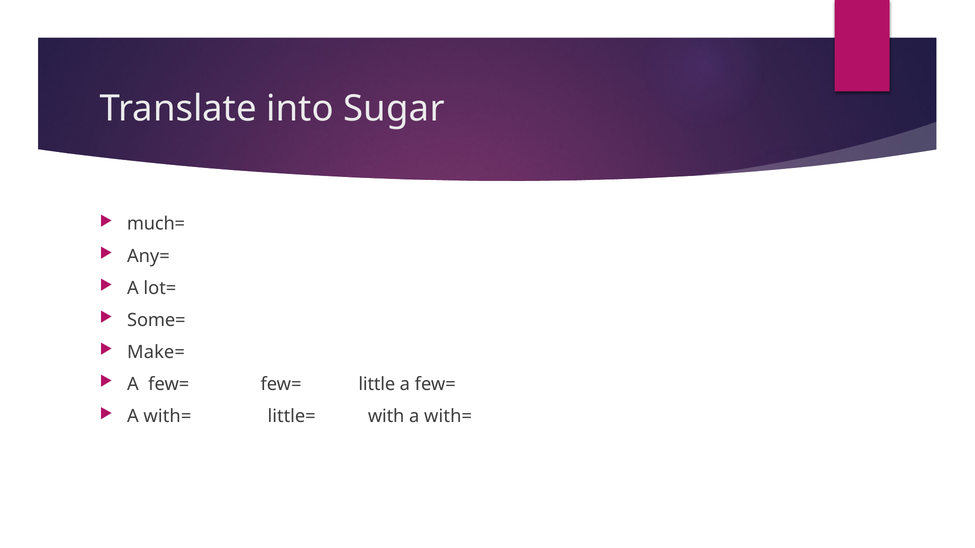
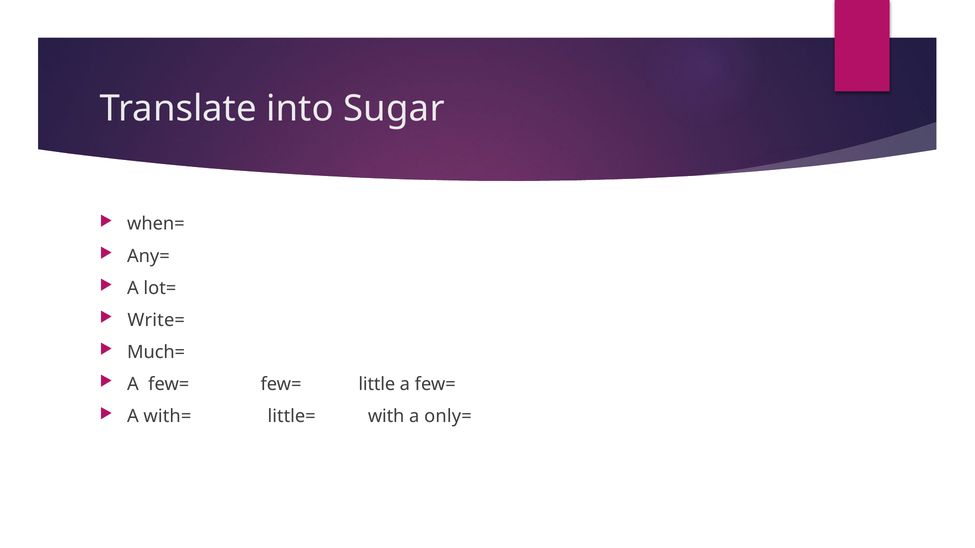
much=: much= -> when= (156, 224)
Some=: Some= -> Write= (156, 320)
Make=: Make= -> Much= (156, 353)
with=: with= -> only= (448, 417)
